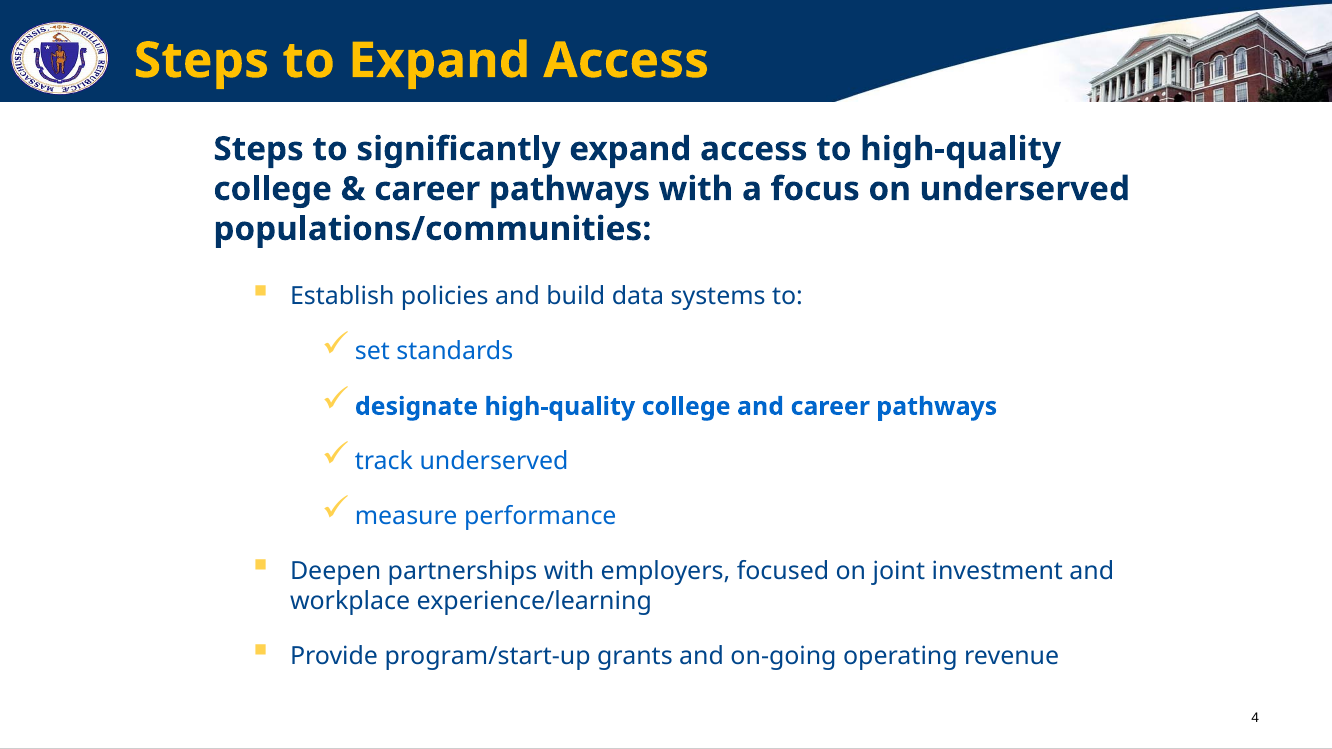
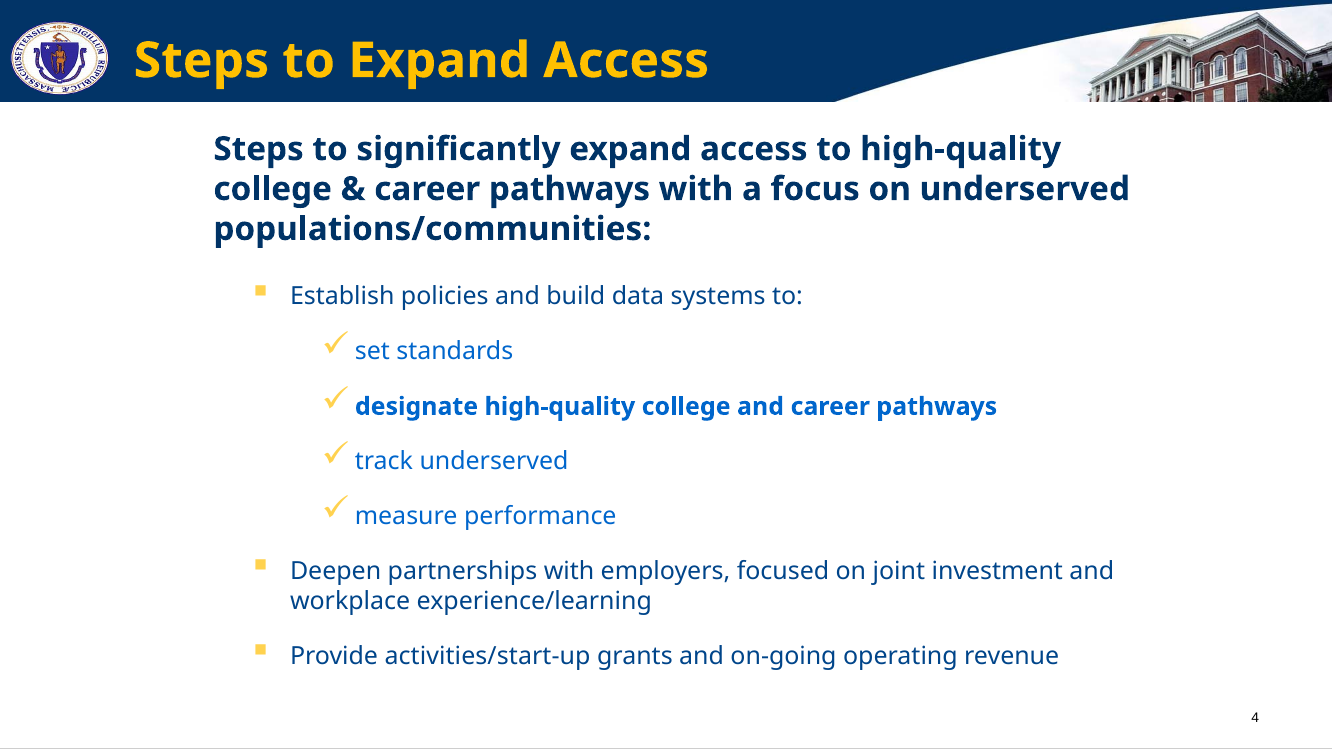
program/start-up: program/start-up -> activities/start-up (488, 656)
